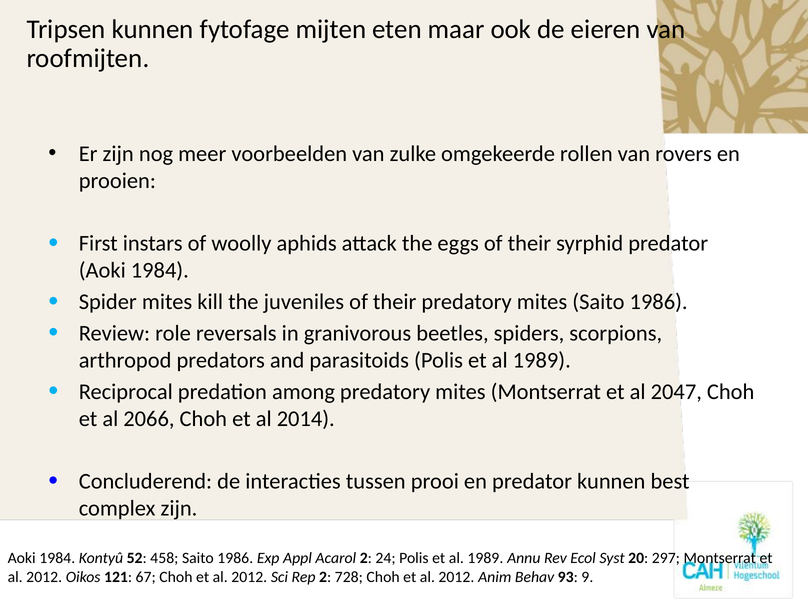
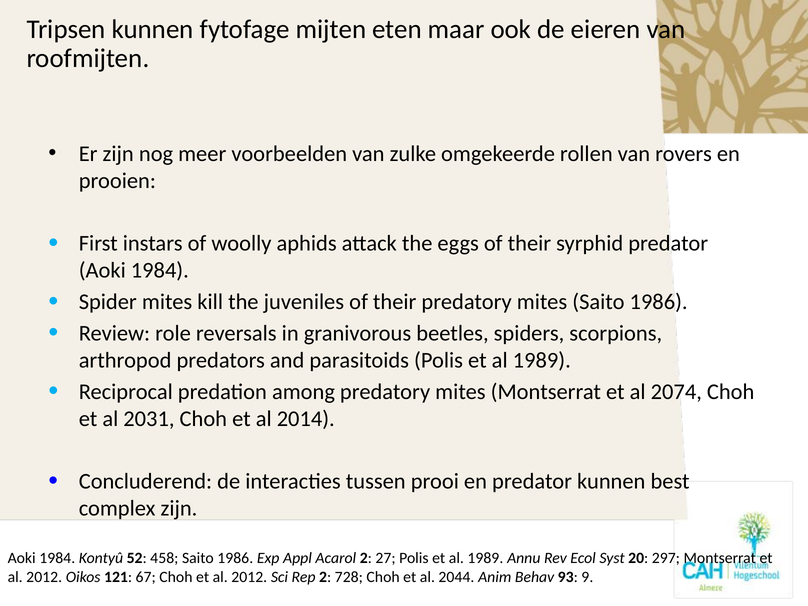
2047: 2047 -> 2074 (676, 392)
2066: 2066 -> 2031 (149, 419)
24: 24 -> 27 (385, 558)
2012: 2012 -> 2044 (456, 577)
